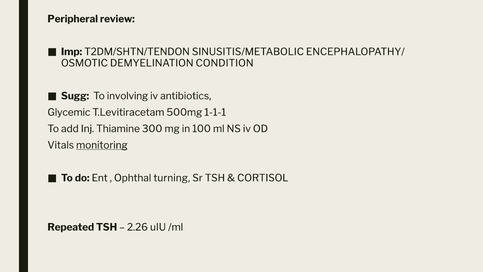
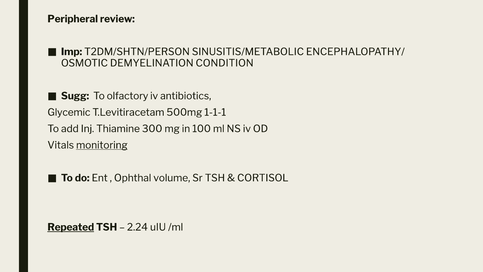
T2DM/SHTN/TENDON: T2DM/SHTN/TENDON -> T2DM/SHTN/PERSON (137, 52)
involving: involving -> olfactory (127, 96)
turning: turning -> volume (172, 178)
Repeated underline: none -> present (71, 227)
2.26: 2.26 -> 2.24 (137, 227)
